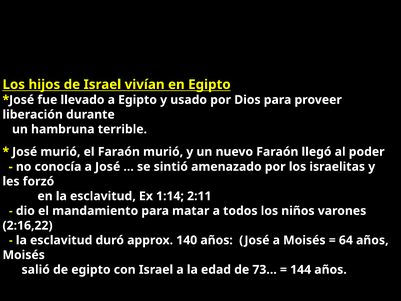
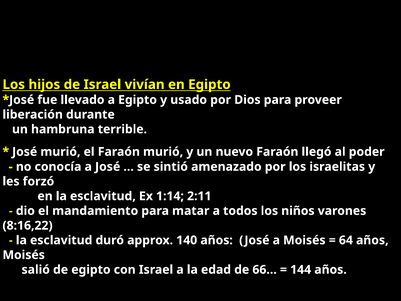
2:16,22: 2:16,22 -> 8:16,22 (28, 225)
73…: 73… -> 66… (265, 269)
